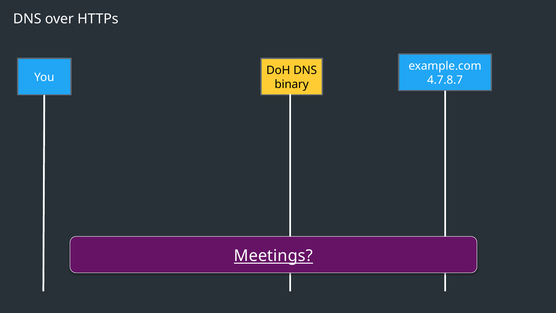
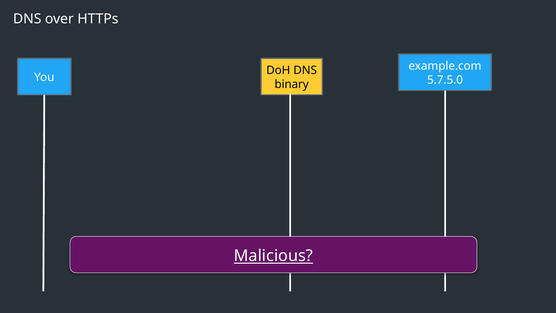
4.7.8.7: 4.7.8.7 -> 5.7.5.0 (445, 80)
Meetings: Meetings -> Malicious (273, 256)
